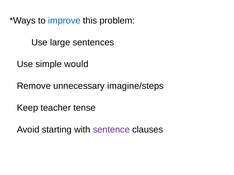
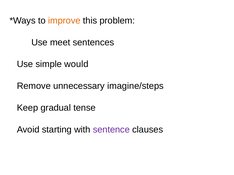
improve colour: blue -> orange (64, 21)
large: large -> meet (60, 42)
teacher: teacher -> gradual (56, 108)
